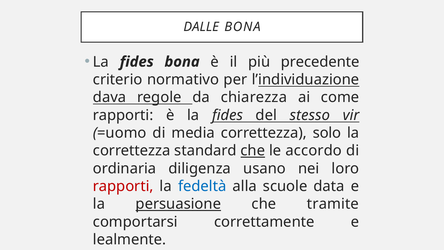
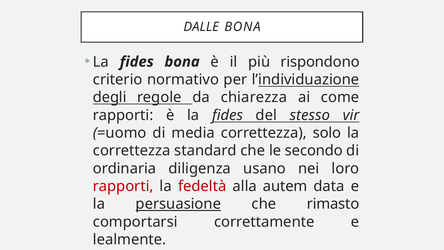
precedente: precedente -> rispondono (320, 62)
dava: dava -> degli (110, 97)
che underline: present -> none (253, 151)
accordo: accordo -> secondo (314, 151)
fedeltà colour: blue -> red (202, 186)
scuole: scuole -> autem (285, 186)
tramite: tramite -> rimasto (333, 204)
